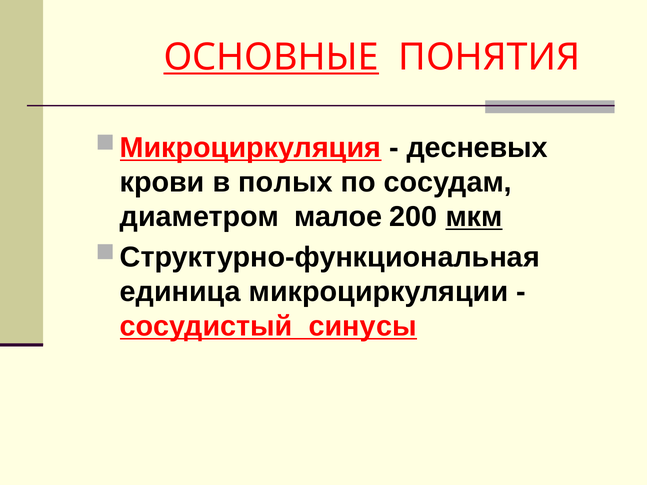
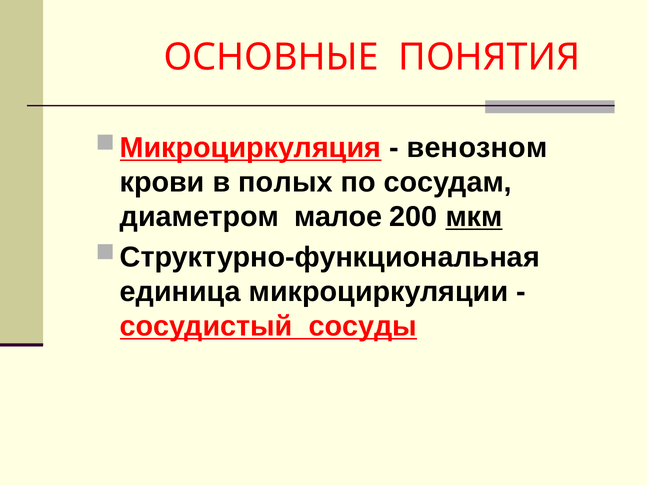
ОСНОВНЫЕ underline: present -> none (271, 57)
десневых: десневых -> венозном (477, 148)
синусы: синусы -> сосуды (363, 326)
